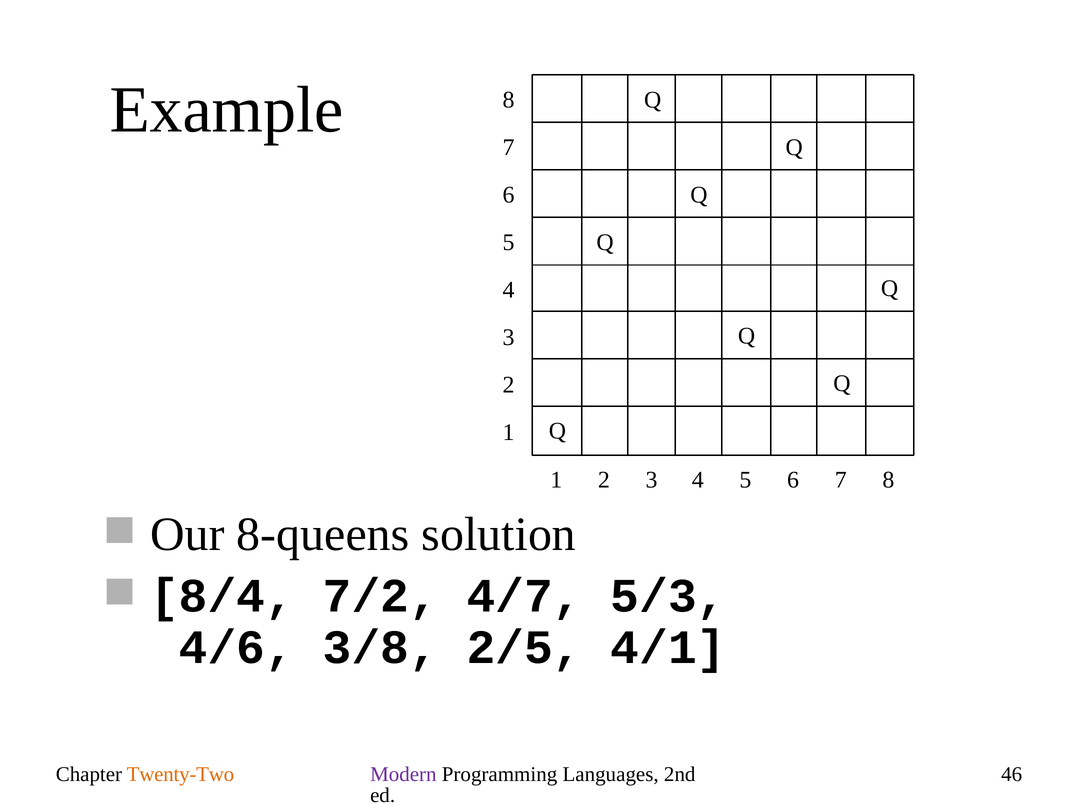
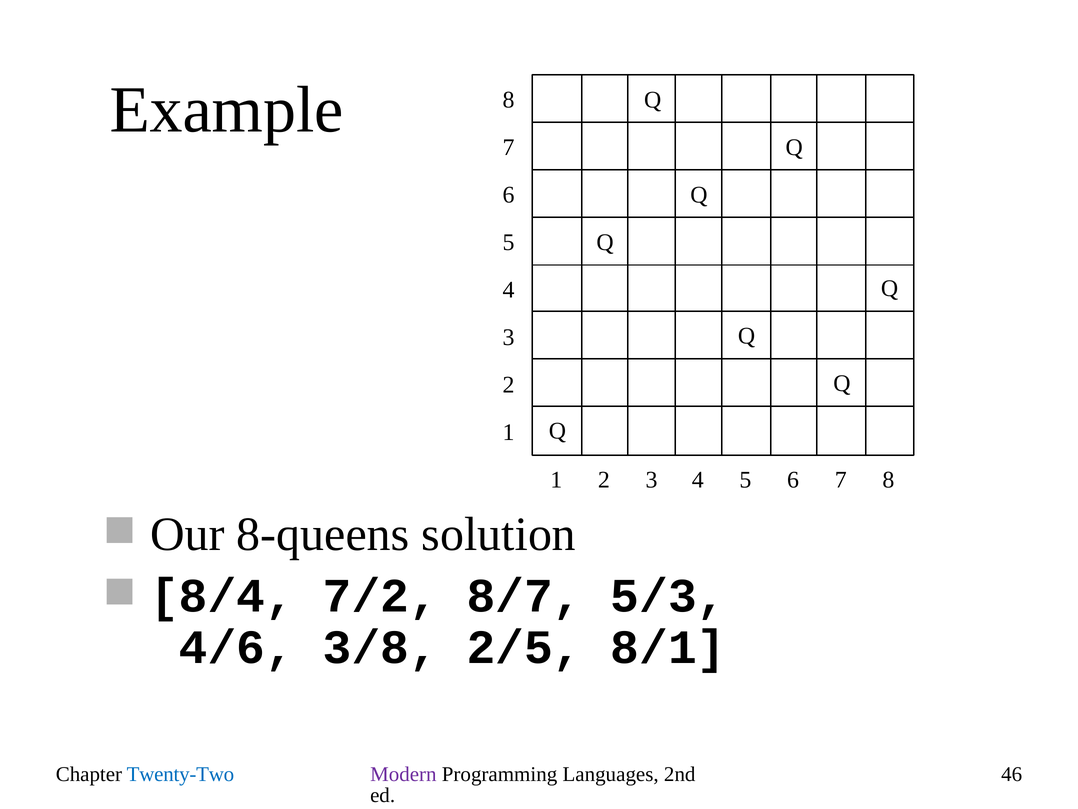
4/7: 4/7 -> 8/7 (524, 595)
4/1: 4/1 -> 8/1 (668, 647)
Twenty-Two colour: orange -> blue (180, 774)
